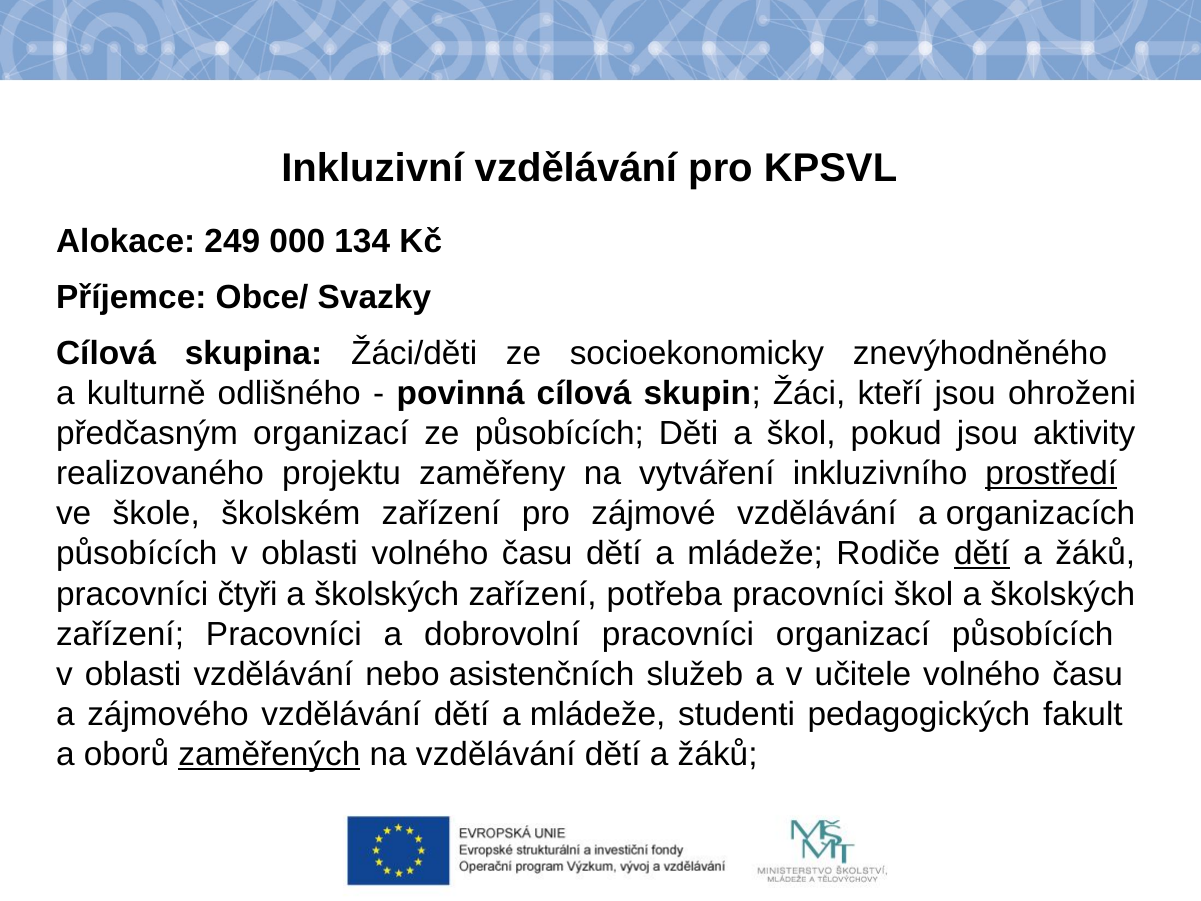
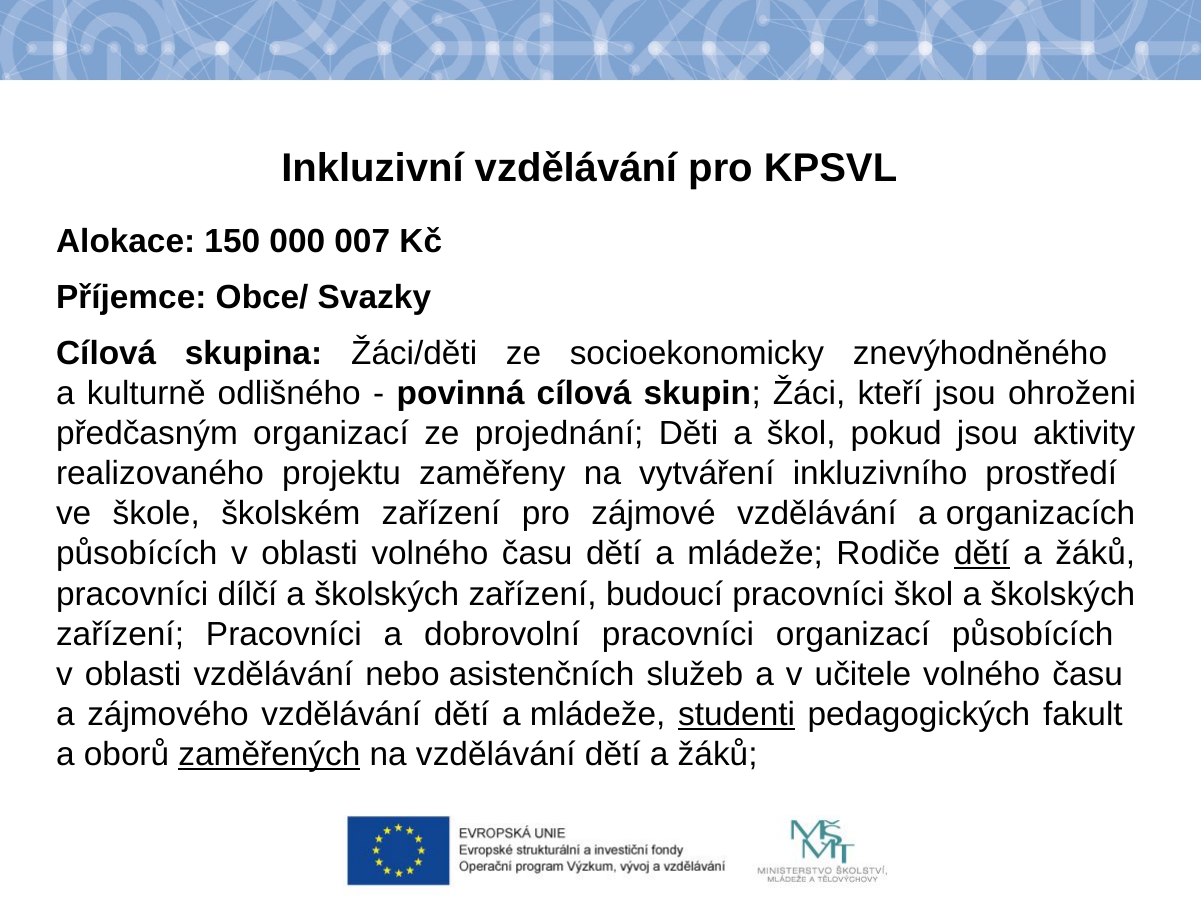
249: 249 -> 150 (232, 241)
134: 134 -> 007 (362, 241)
ze působících: působících -> projednání (559, 434)
prostředí underline: present -> none (1051, 474)
čtyři: čtyři -> dílčí (248, 594)
potřeba: potřeba -> budoucí (665, 594)
studenti underline: none -> present (737, 714)
